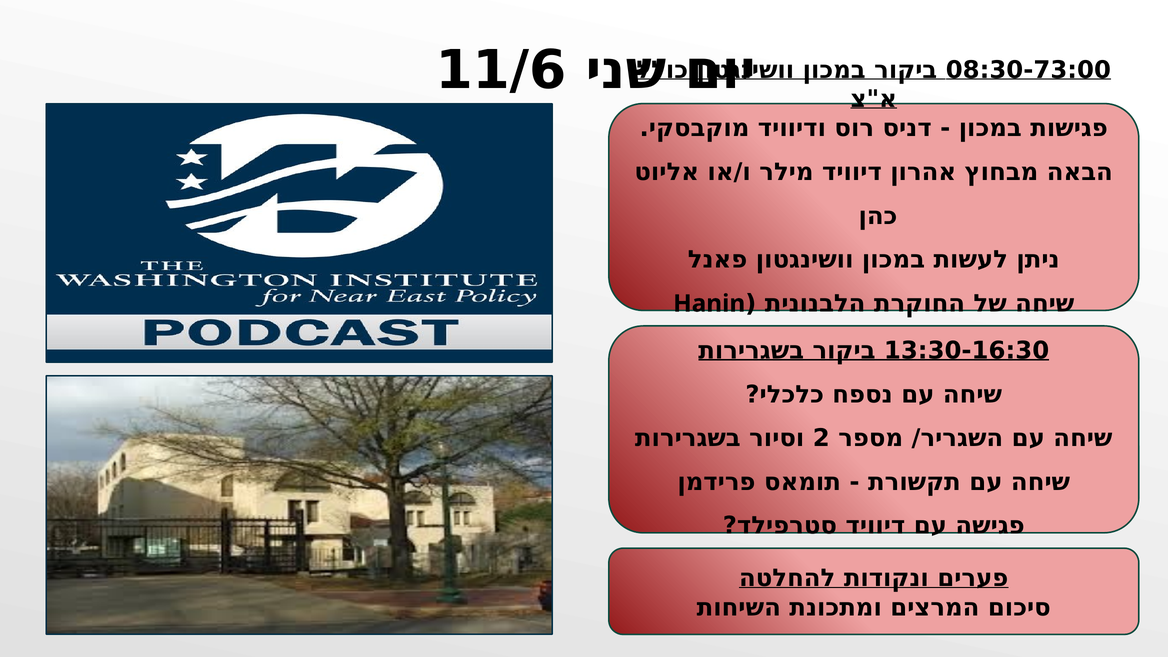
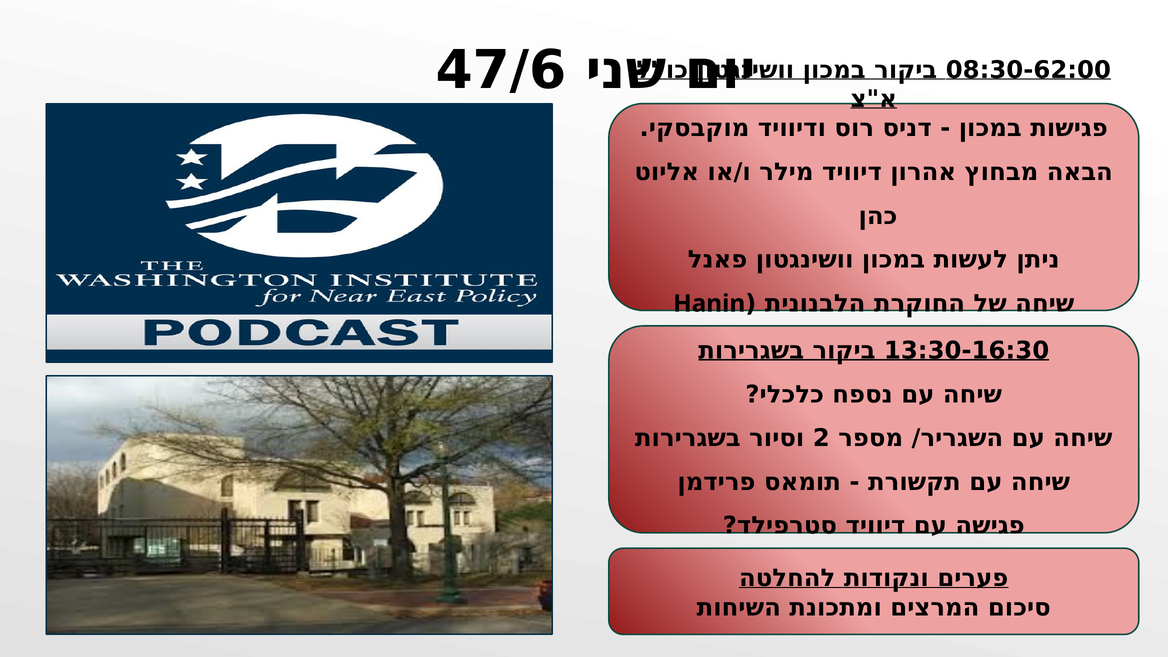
11/6: 11/6 -> 47/6 (501, 71)
08:30-73:00: 08:30-73:00 -> 08:30-62:00 (1028, 70)
